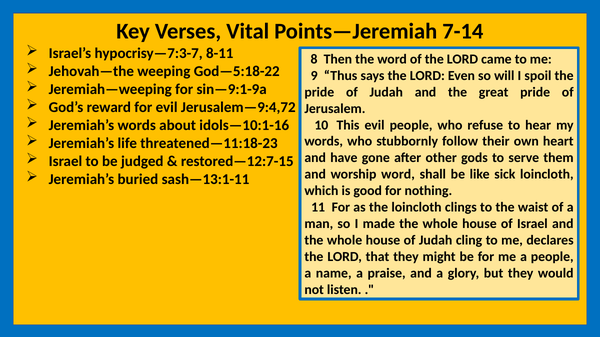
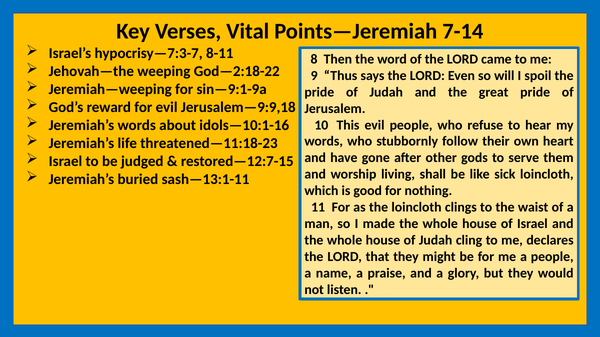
God—5:18-22: God—5:18-22 -> God—2:18-22 (237, 71)
Jerusalem—9:4,72: Jerusalem—9:4,72 -> Jerusalem—9:9,18 (238, 107)
worship word: word -> living (398, 175)
